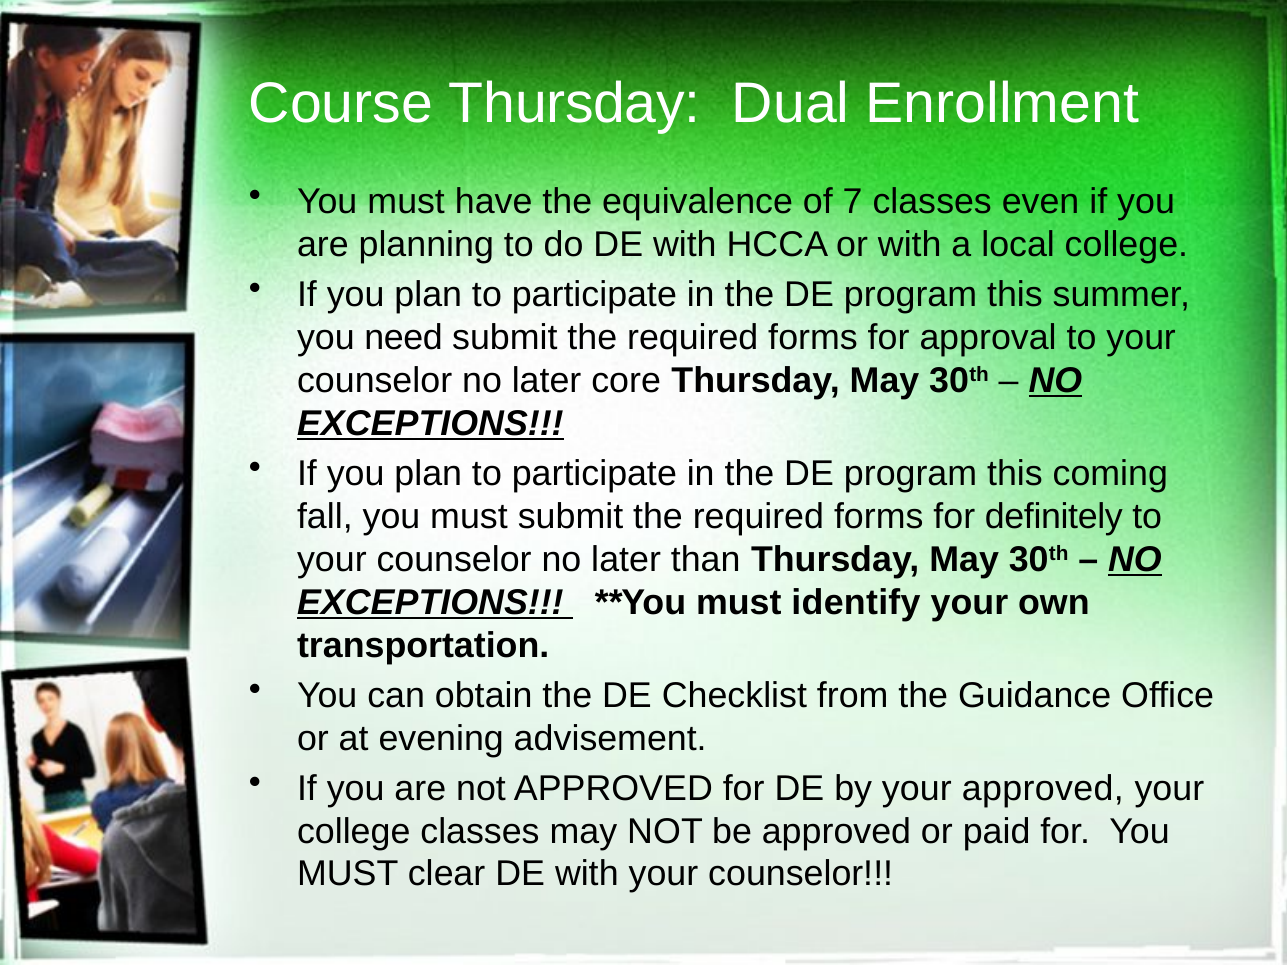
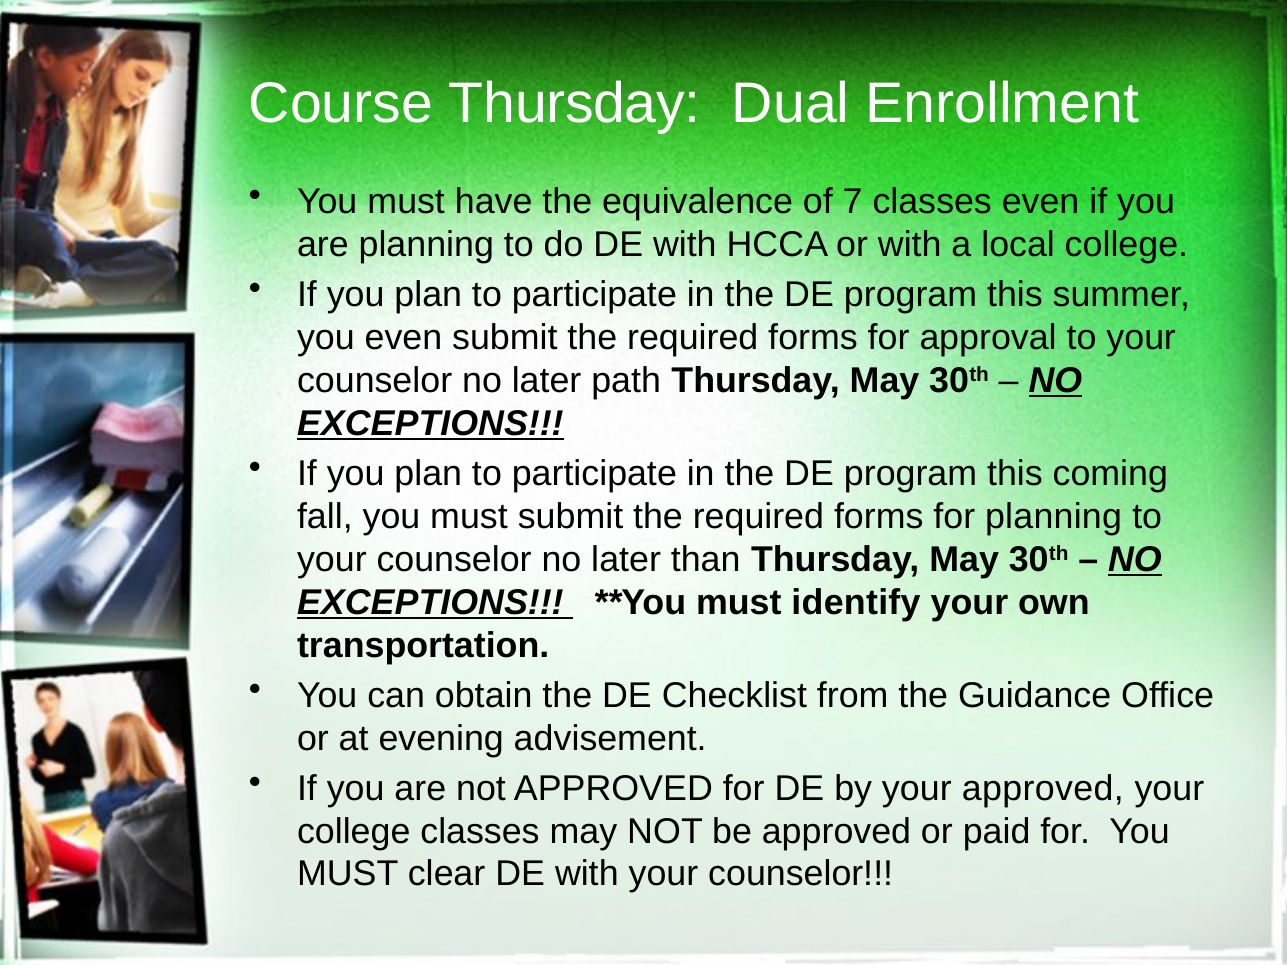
you need: need -> even (403, 338)
core: core -> path (626, 381)
for definitely: definitely -> planning (1054, 517)
